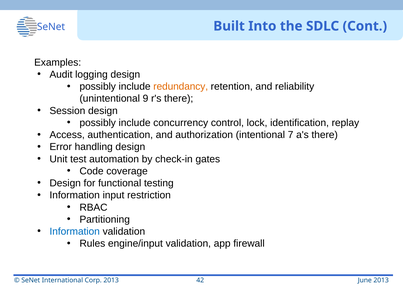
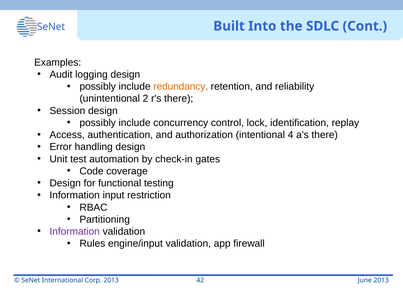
9: 9 -> 2 (146, 99)
7: 7 -> 4 (291, 135)
Information colour: blue -> purple (75, 232)
